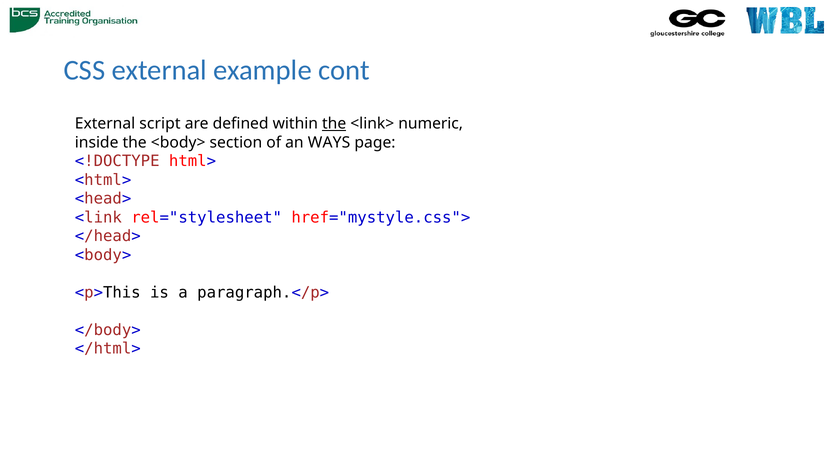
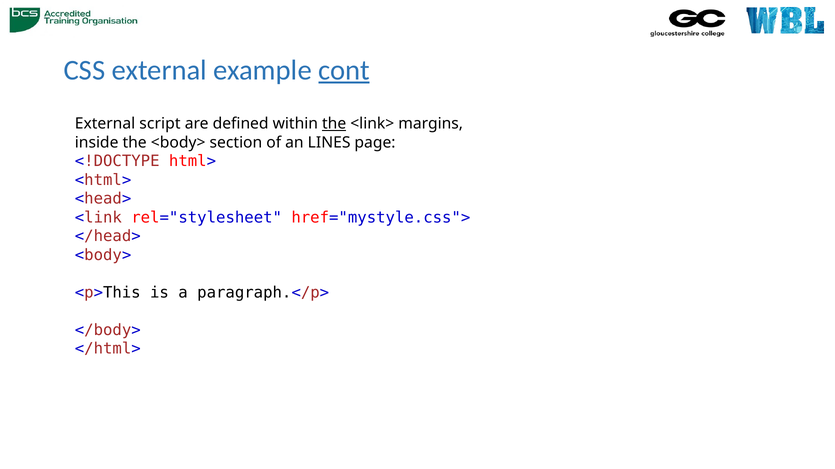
cont underline: none -> present (344, 70)
numeric: numeric -> margins (431, 124)
WAYS: WAYS -> LINES (329, 143)
